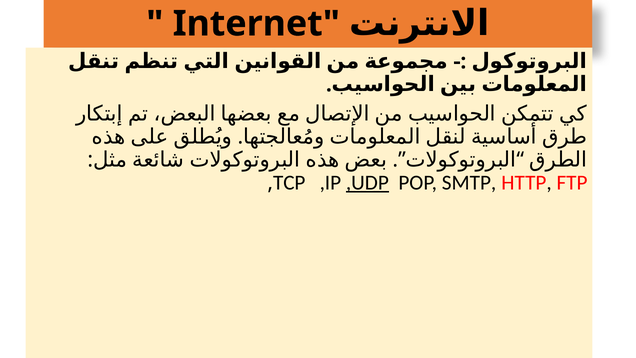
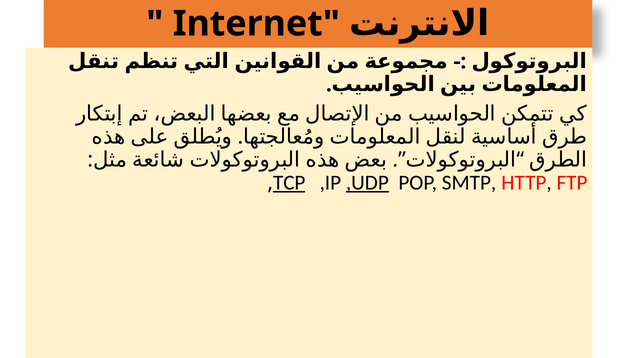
TCP underline: none -> present (289, 183)
